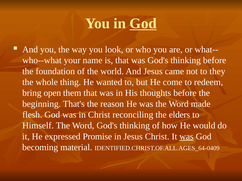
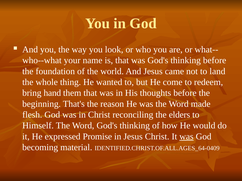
God underline: present -> none (143, 24)
they: they -> land (217, 71)
open: open -> hand (52, 93)
